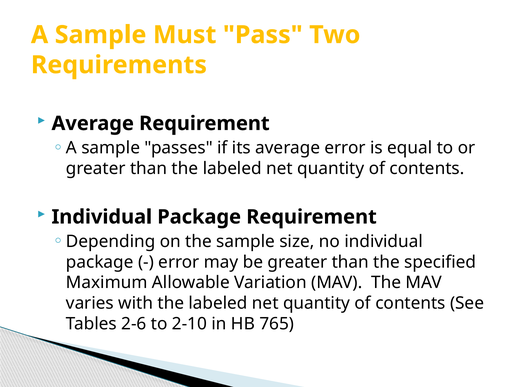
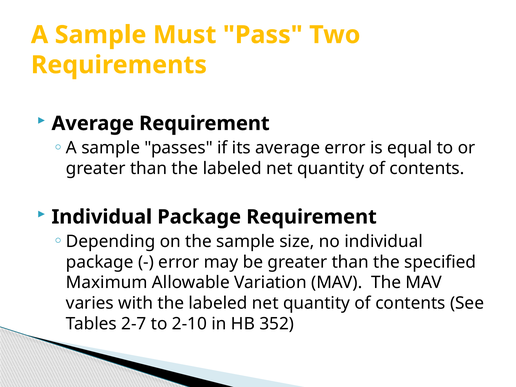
2-6: 2-6 -> 2-7 (134, 324)
765: 765 -> 352 (277, 324)
